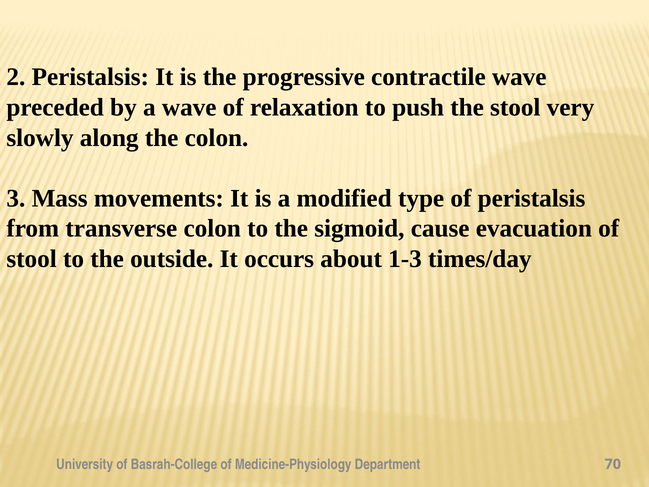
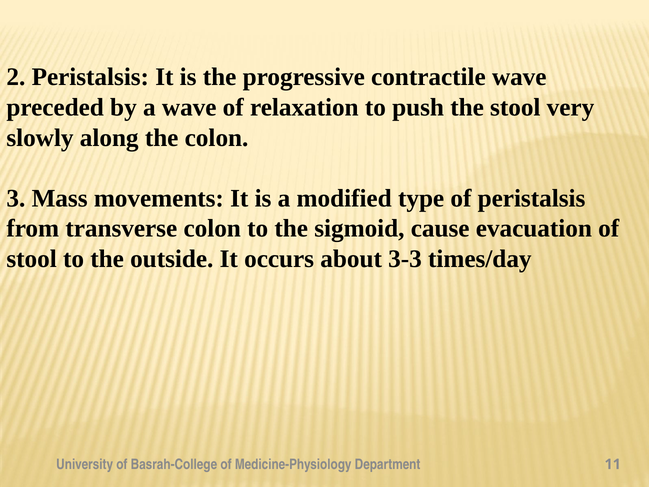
1-3: 1-3 -> 3-3 (405, 259)
70: 70 -> 11 (613, 464)
